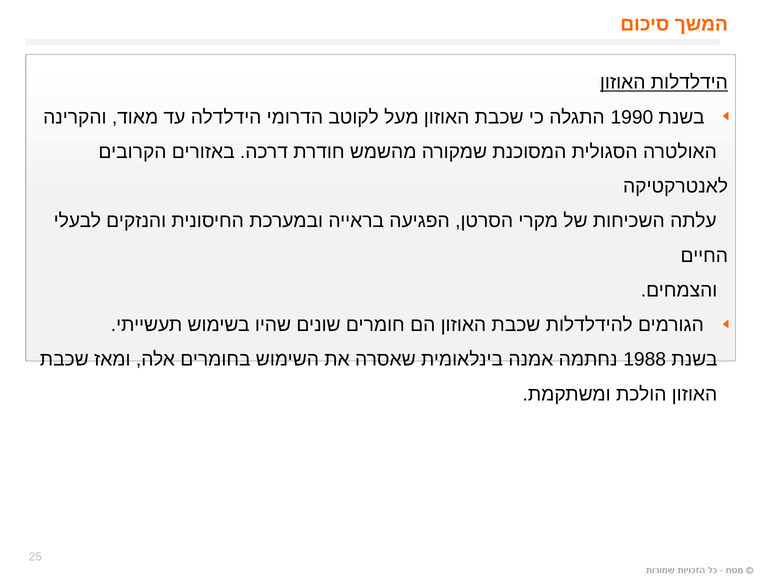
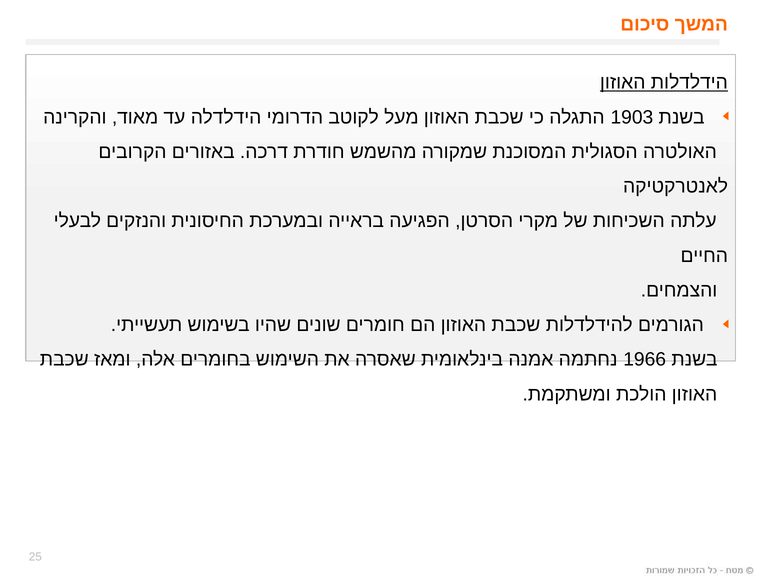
1990: 1990 -> 1903 (632, 117)
1988: 1988 -> 1966 (645, 360)
